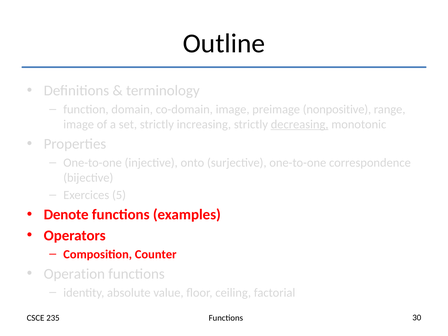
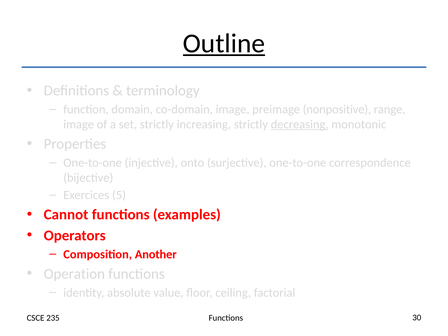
Outline underline: none -> present (224, 43)
Denote: Denote -> Cannot (66, 215)
Counter: Counter -> Another (156, 254)
